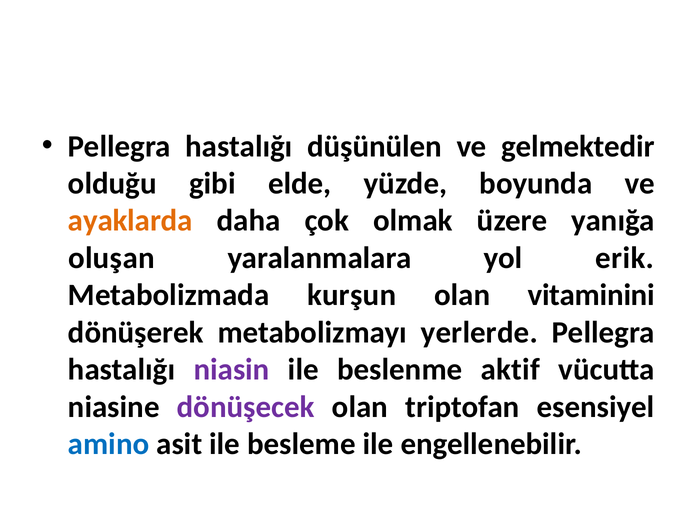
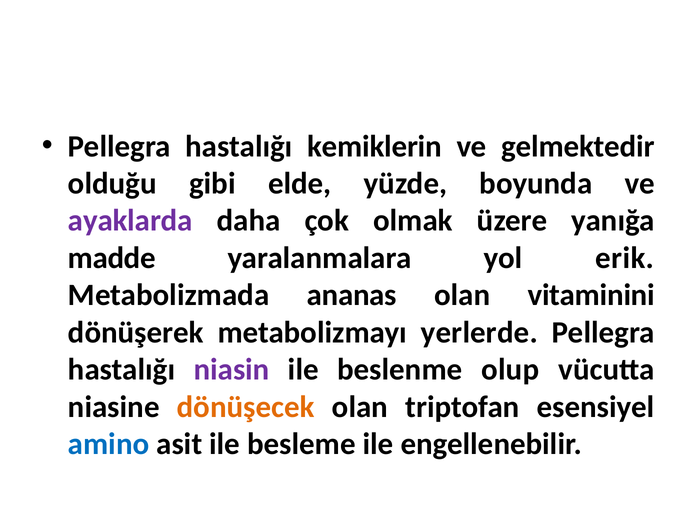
düşünülen: düşünülen -> kemiklerin (375, 146)
ayaklarda colour: orange -> purple (130, 221)
oluşan: oluşan -> madde (112, 258)
kurşun: kurşun -> ananas (352, 295)
aktif: aktif -> olup (510, 370)
dönüşecek colour: purple -> orange (246, 407)
